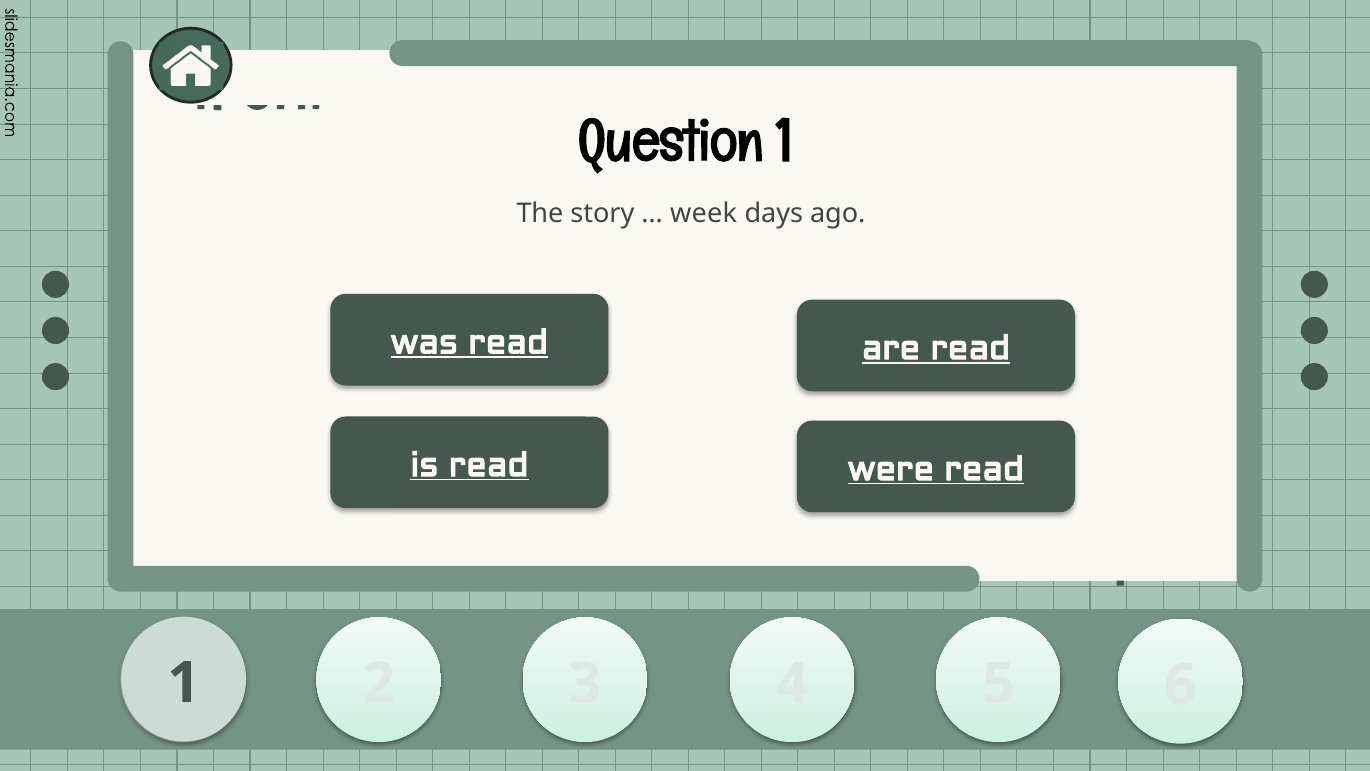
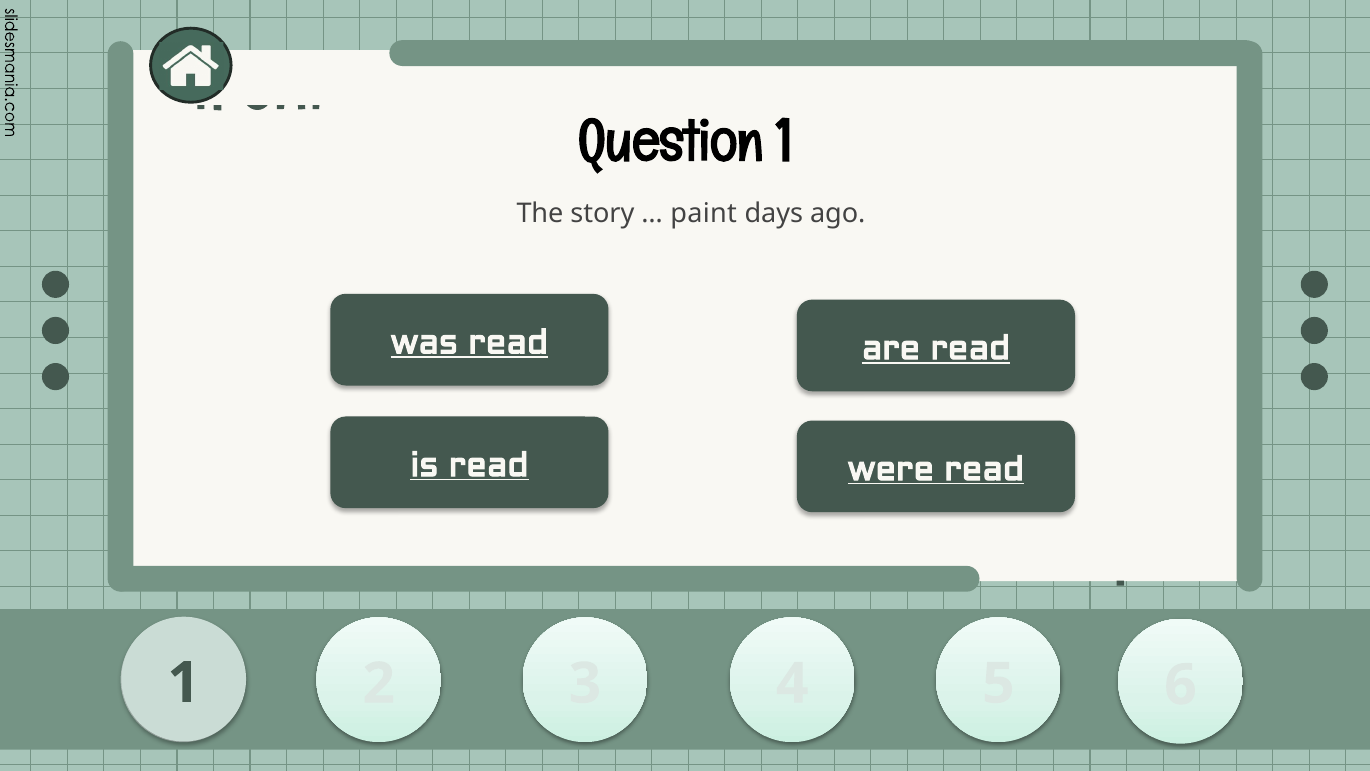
week: week -> paint (704, 214)
